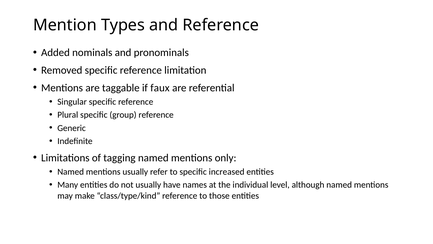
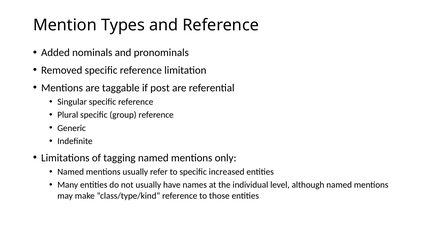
faux: faux -> post (160, 88)
